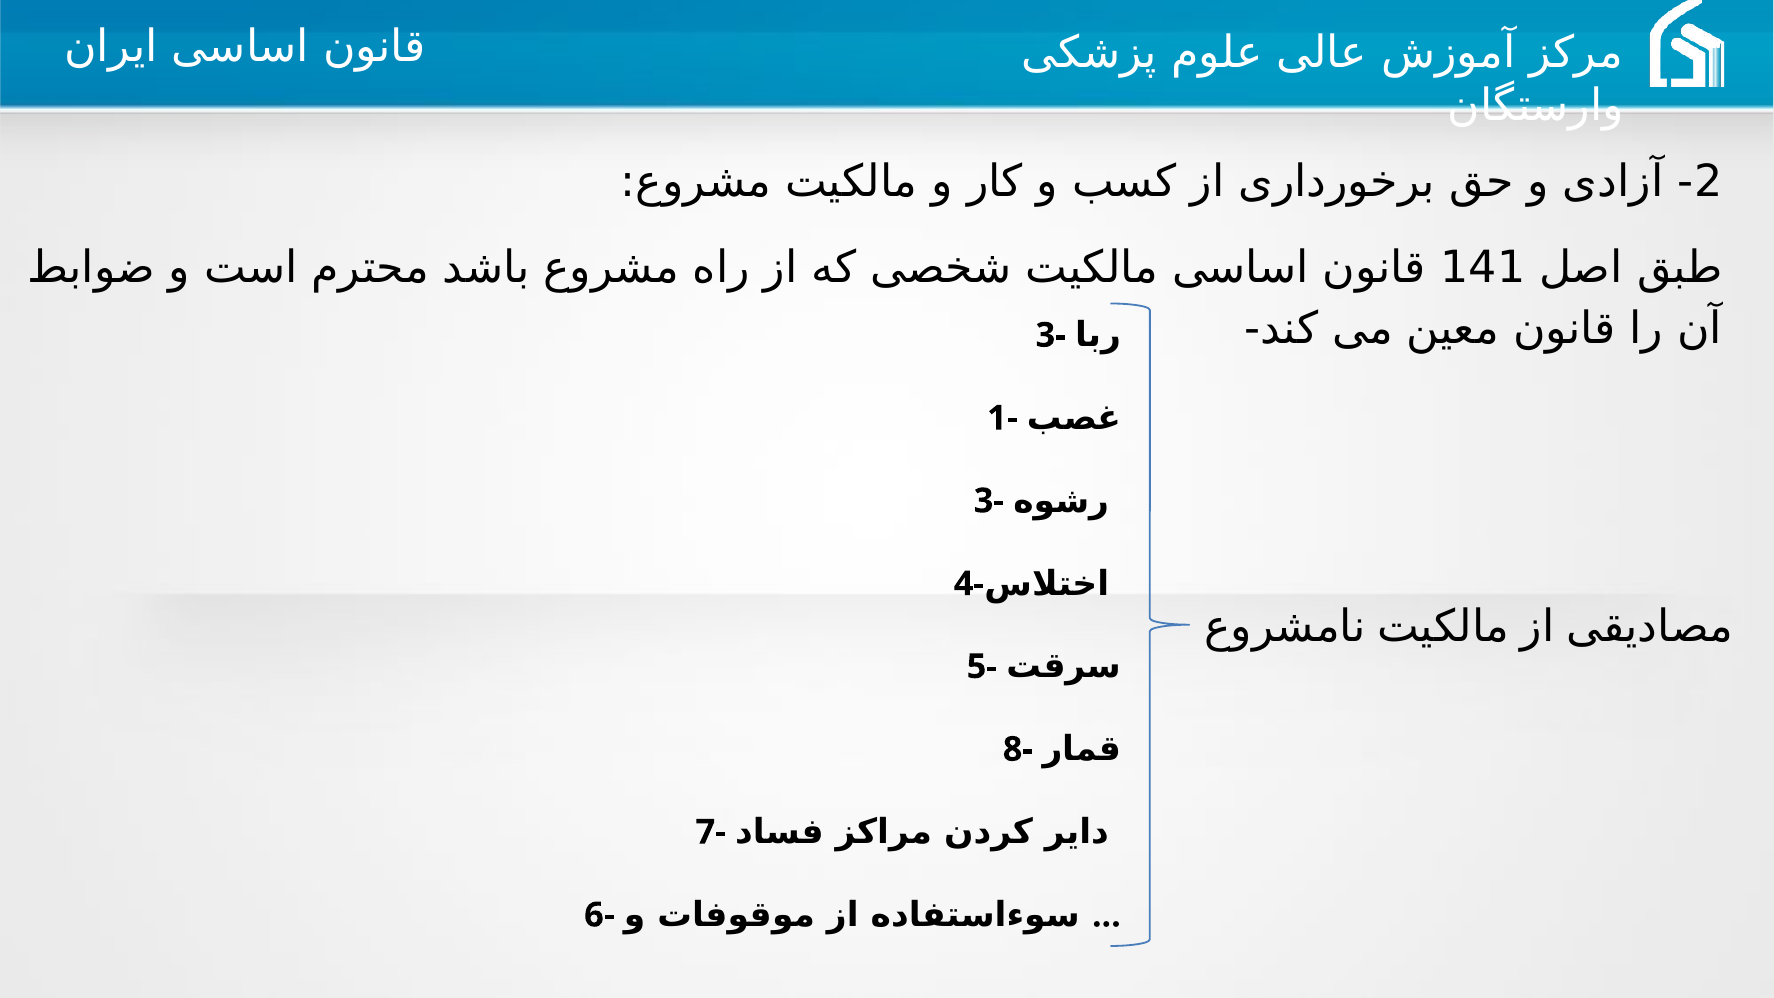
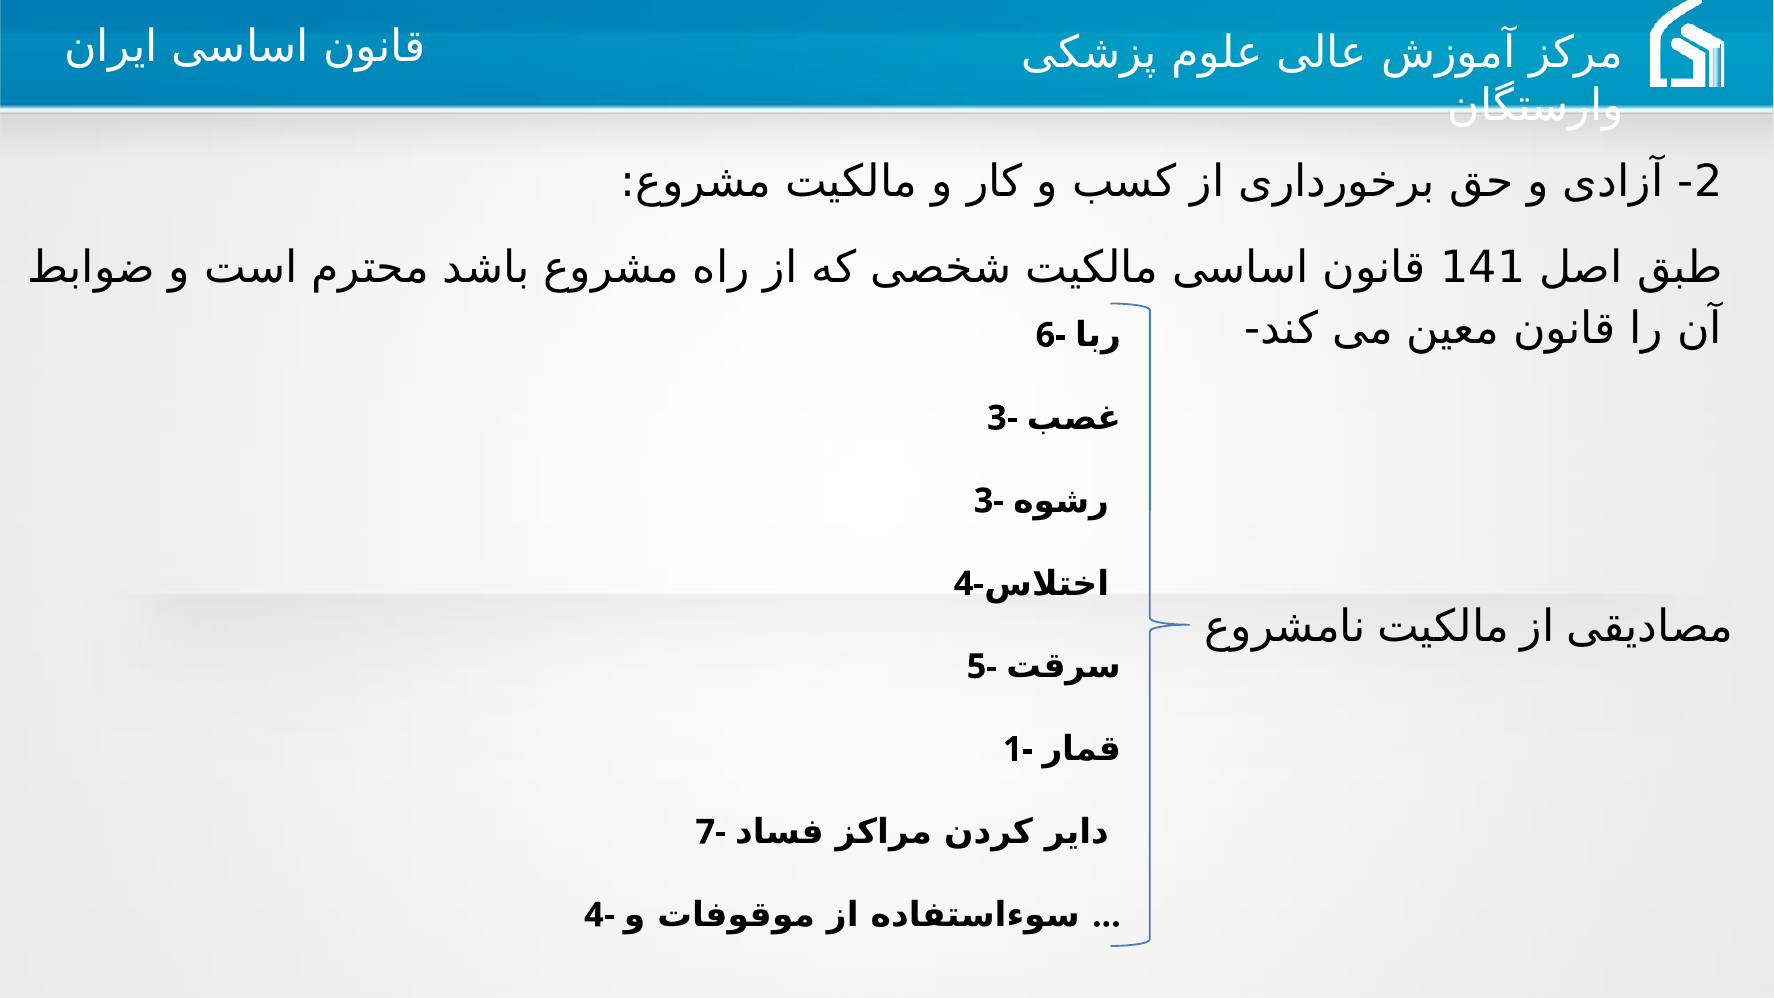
3-: 3- -> 6- (1051, 335)
1-: 1- -> 3- (1002, 418)
8-: 8- -> 1- (1018, 750)
6-: 6- -> 4- (599, 915)
